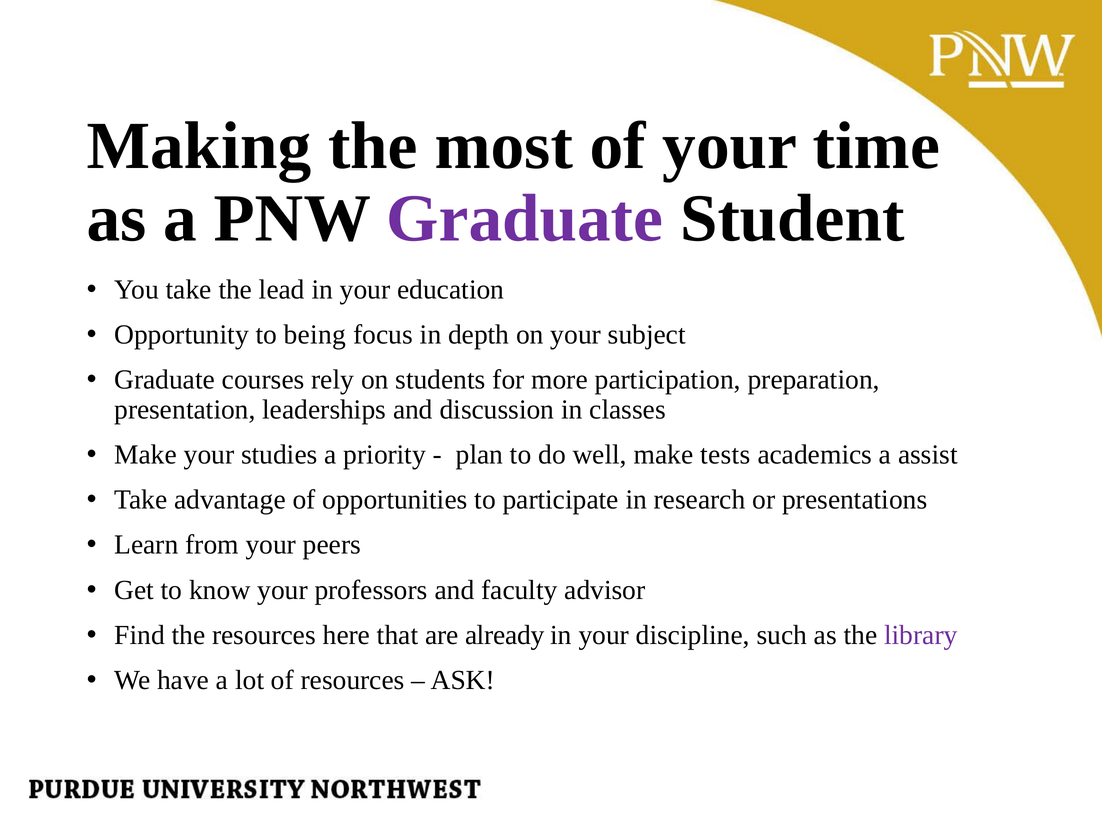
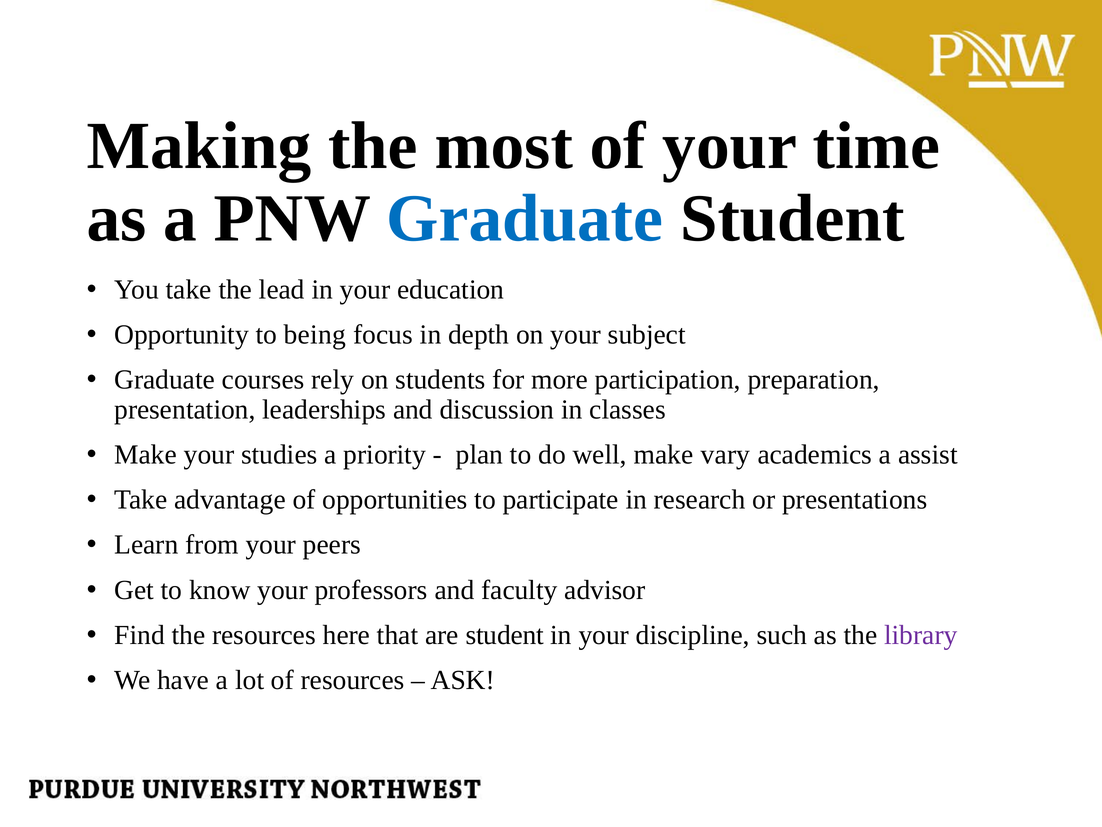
Graduate colour: purple -> blue (525, 218)
tests: tests -> vary (725, 454)
are already: already -> student (505, 635)
